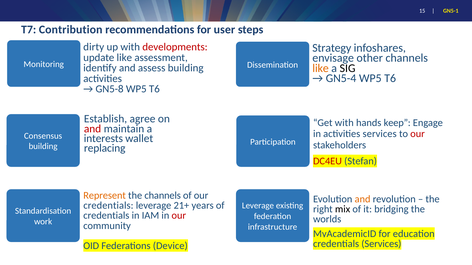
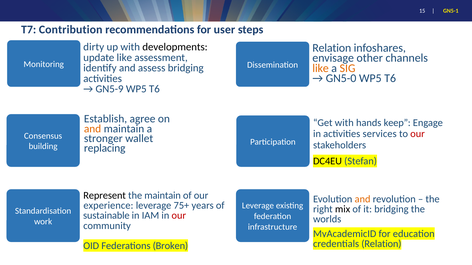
developments colour: red -> black (175, 47)
Strategy: Strategy -> Relation (332, 48)
SIG colour: black -> orange (348, 68)
assess building: building -> bridging (186, 68)
GN5-4: GN5-4 -> GN5-0 (341, 79)
GN5-8: GN5-8 -> GN5-9 (110, 89)
and colour: red -> orange (93, 129)
interests: interests -> stronger (103, 139)
DC4EU colour: red -> black (328, 161)
Represent colour: orange -> black (105, 196)
the channels: channels -> maintain (163, 196)
credentials: credentials -> experience (108, 206)
21+: 21+ -> 75+ (181, 206)
credentials: credentials -> sustainable (106, 216)
credentials Services: Services -> Relation (381, 244)
Device: Device -> Broken (170, 246)
